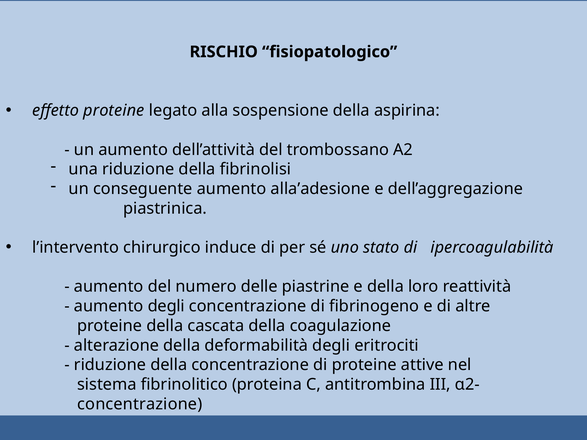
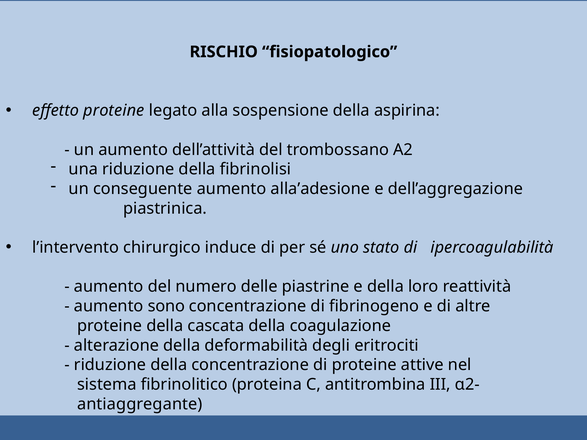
aumento degli: degli -> sono (166, 306)
concentrazione: concentrazione -> antiaggregante (140, 404)
